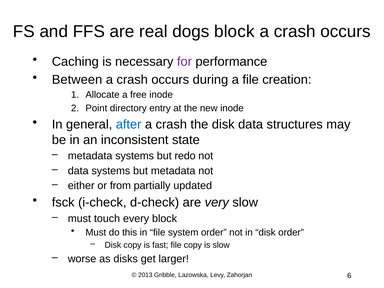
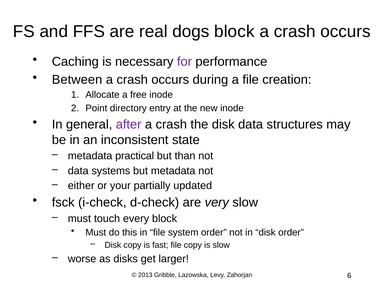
after colour: blue -> purple (129, 124)
metadata systems: systems -> practical (135, 156)
redo: redo -> than (185, 156)
from: from -> your (120, 186)
